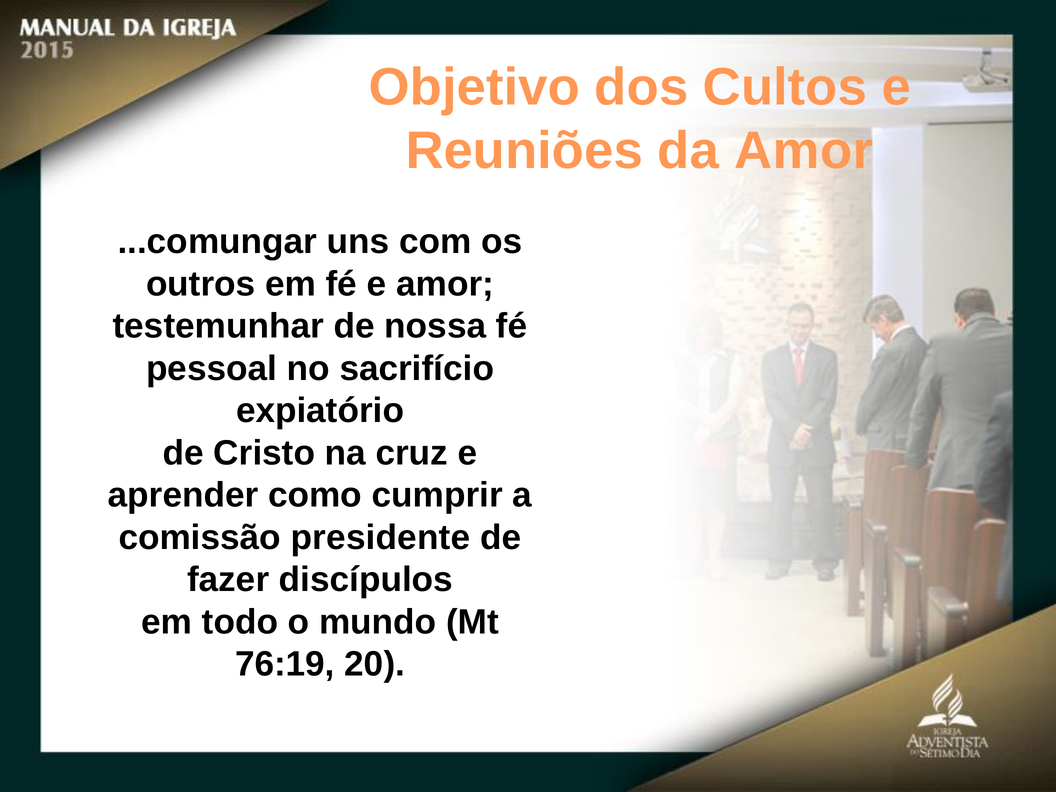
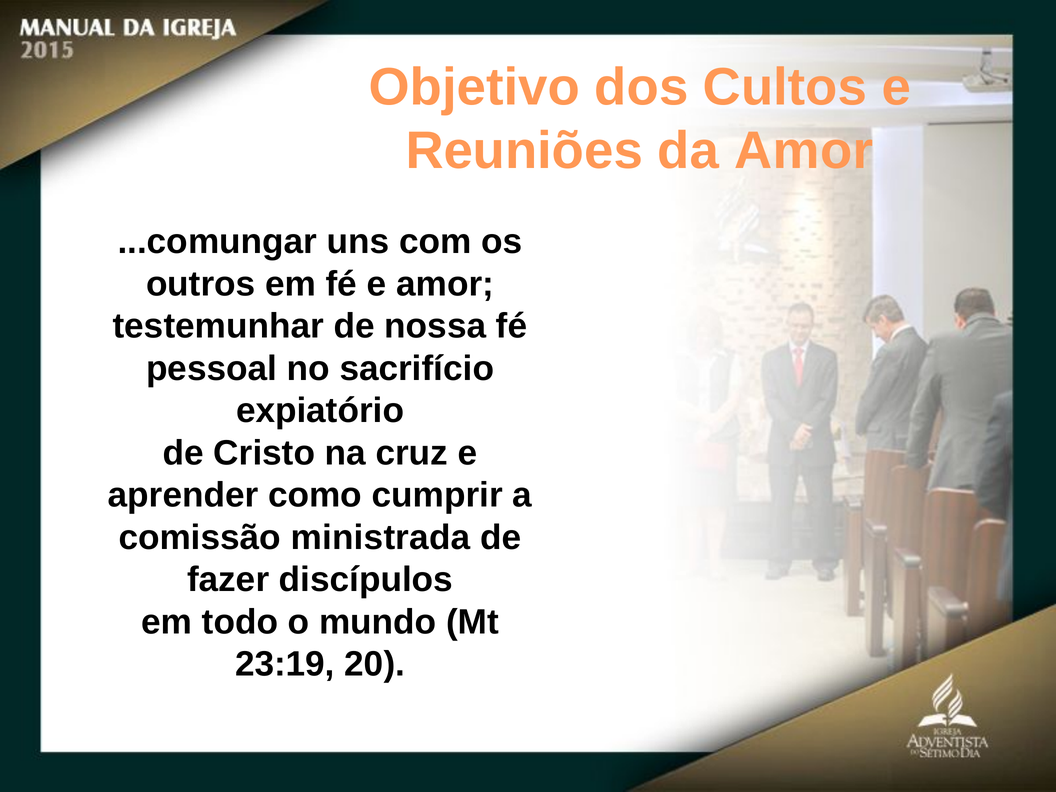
presidente: presidente -> ministrada (381, 537)
76:19: 76:19 -> 23:19 (285, 664)
